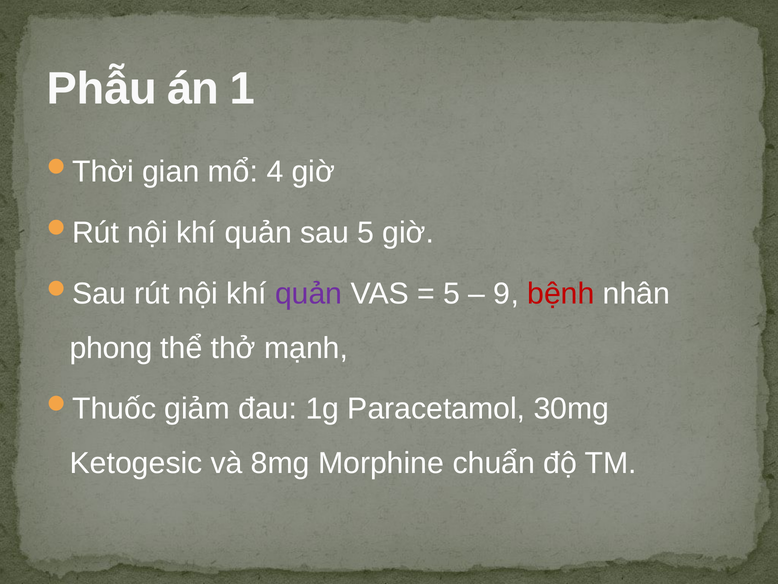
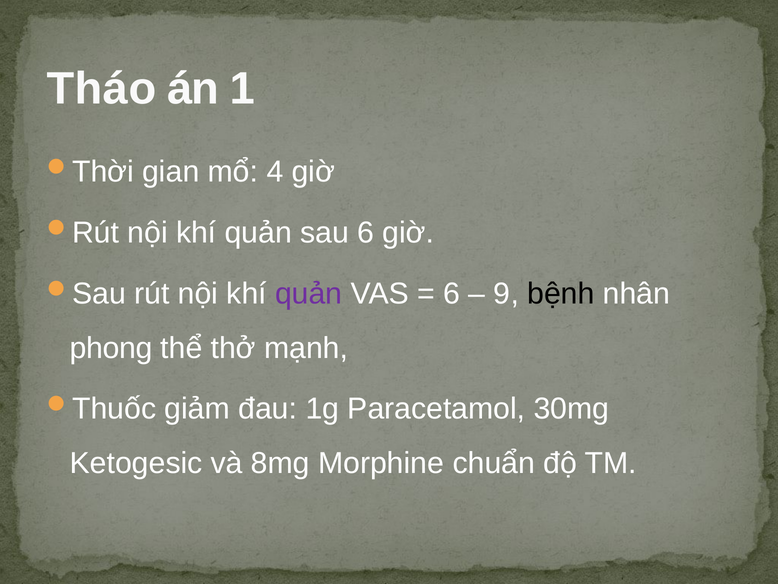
Phẫu: Phẫu -> Tháo (101, 89)
sau 5: 5 -> 6 (366, 233)
5: 5 -> 6 (452, 293)
bệnh colour: red -> black (561, 293)
